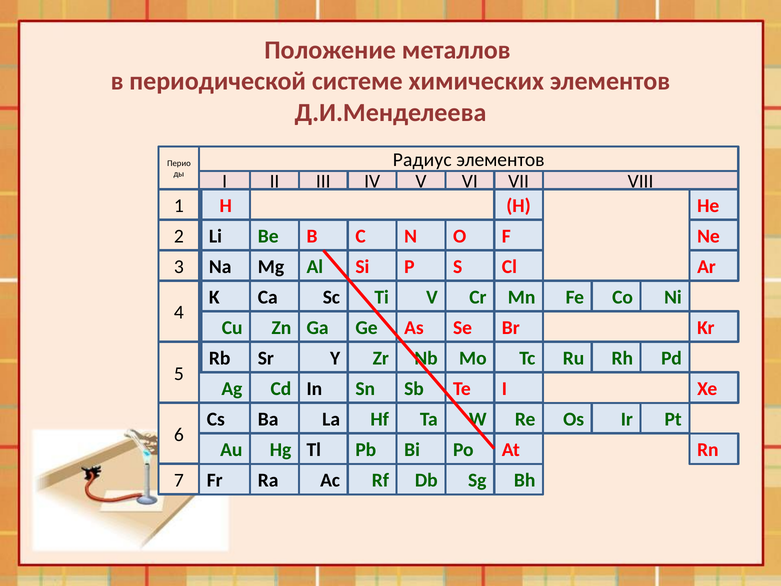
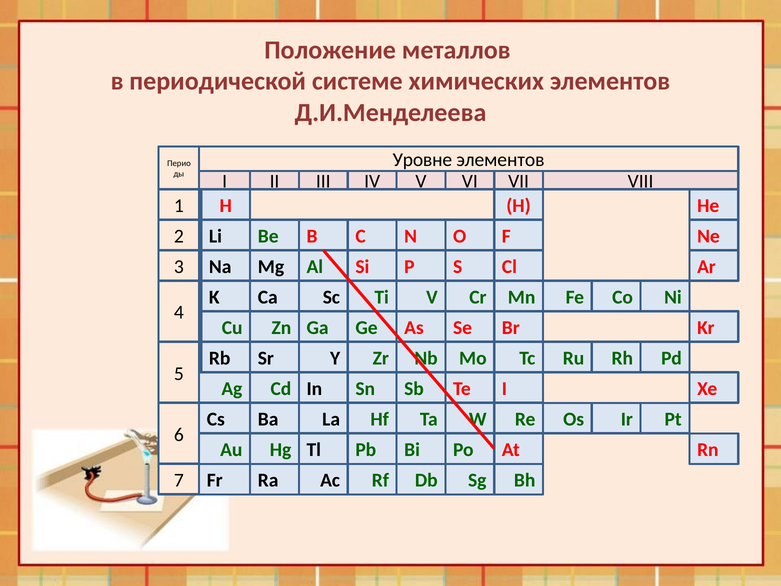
Радиус: Радиус -> Уровне (422, 160)
